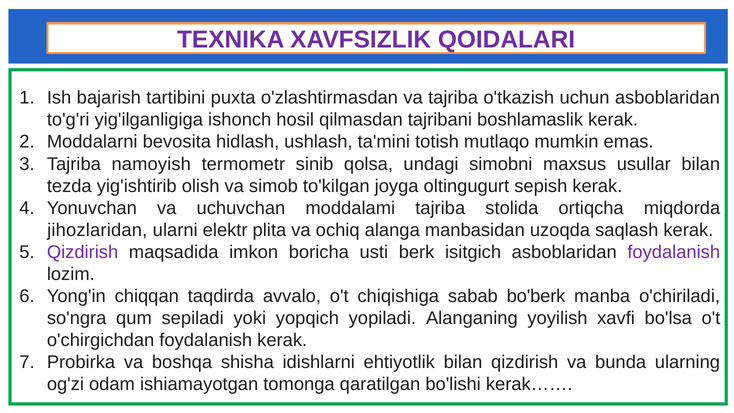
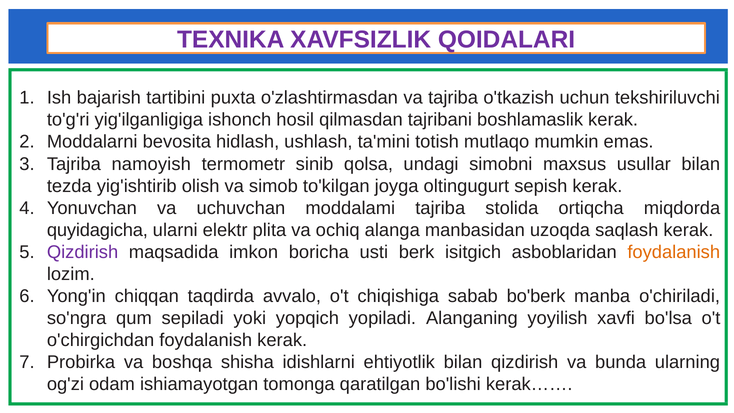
uchun asboblaridan: asboblaridan -> tekshiriluvchi (667, 98)
jihozlaridan: jihozlaridan -> quyidagicha (97, 230)
foydalanish colour: purple -> orange (674, 252)
